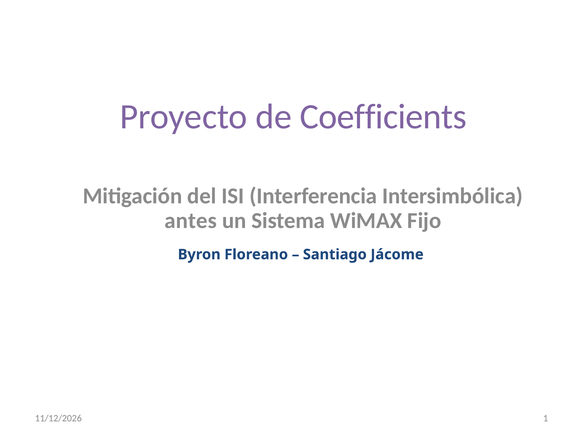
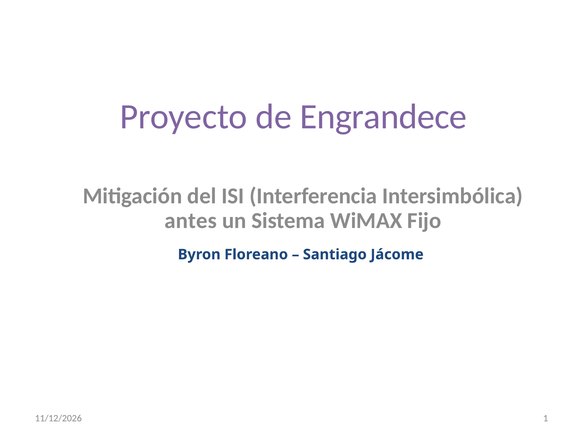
Coefficients: Coefficients -> Engrandece (383, 117)
